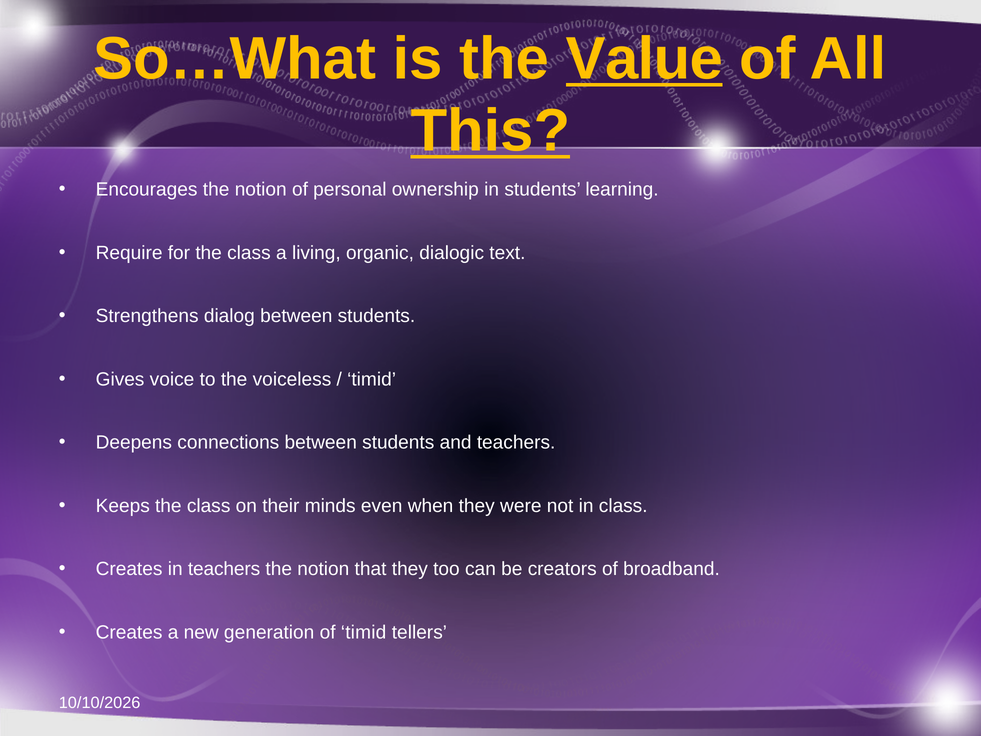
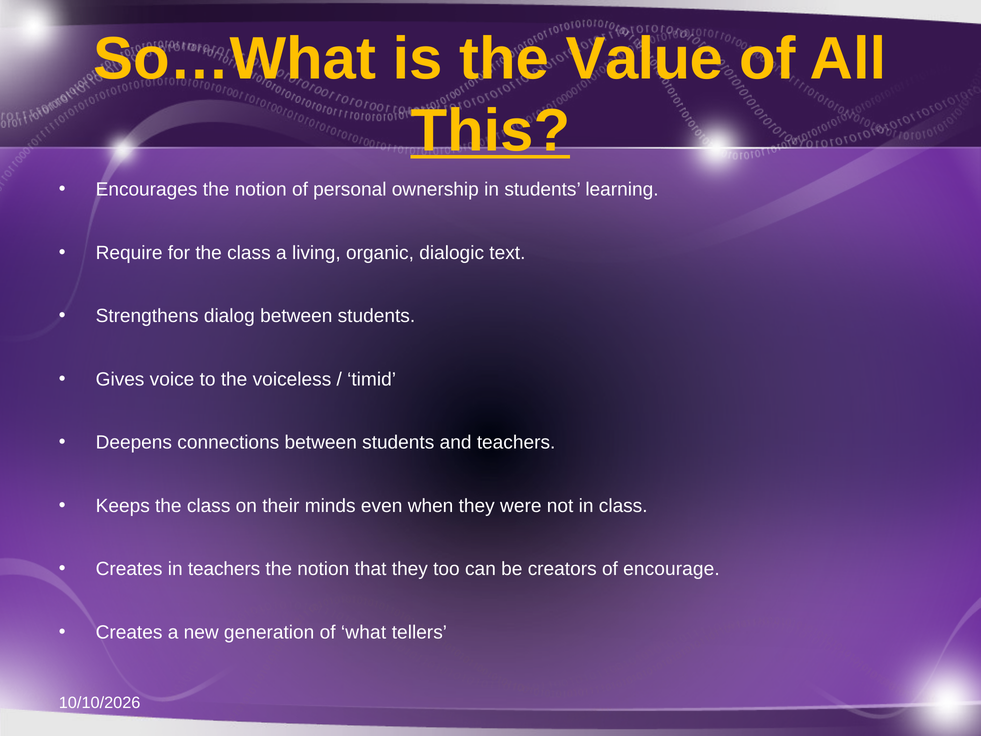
Value underline: present -> none (644, 59)
broadband: broadband -> encourage (671, 569)
of timid: timid -> what (364, 632)
